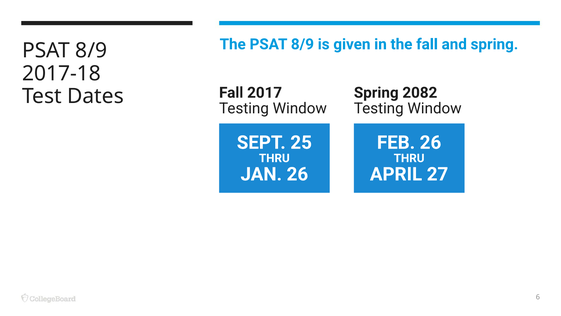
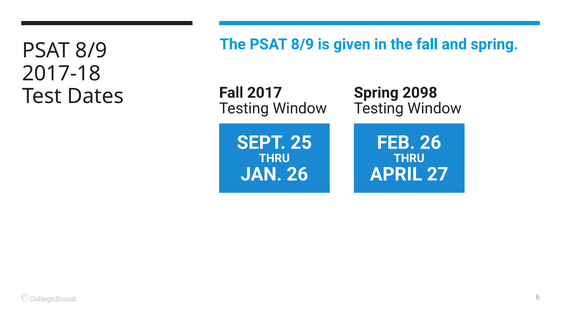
2082: 2082 -> 2098 (420, 93)
